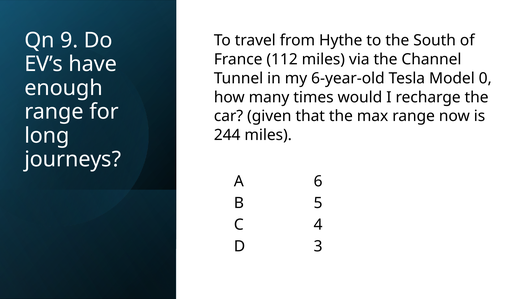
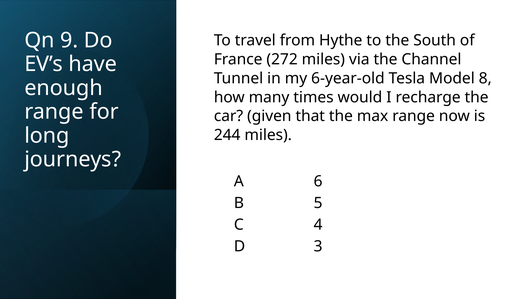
112: 112 -> 272 (282, 59)
0: 0 -> 8 (485, 78)
